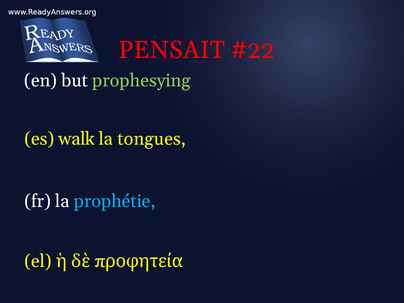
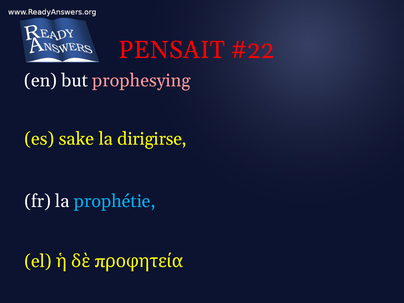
prophesying colour: light green -> pink (141, 80)
walk: walk -> sake (76, 139)
tongues: tongues -> dirigirse (152, 139)
